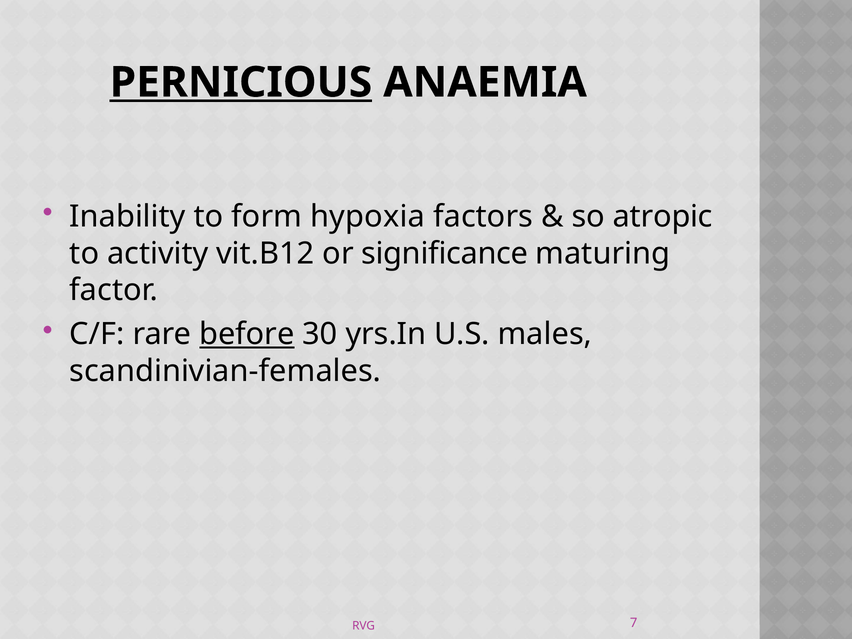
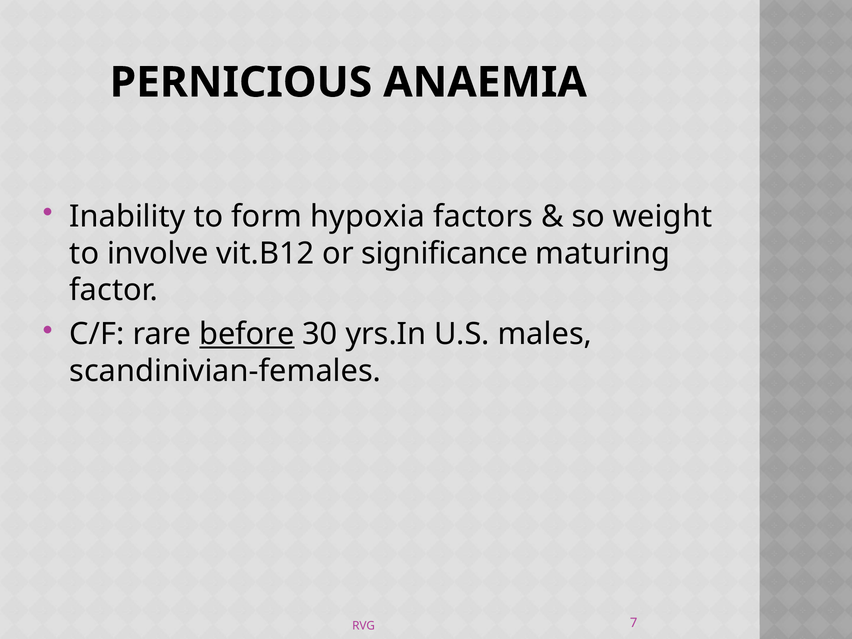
PERNICIOUS underline: present -> none (241, 82)
atropic: atropic -> weight (663, 217)
activity: activity -> involve (158, 253)
